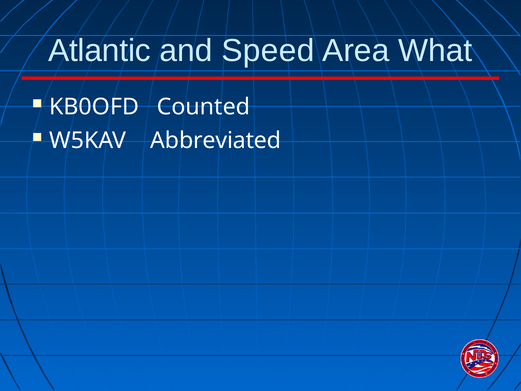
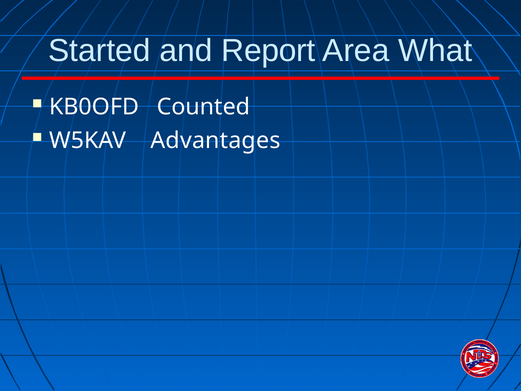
Atlantic: Atlantic -> Started (99, 51)
Speed: Speed -> Report (268, 51)
Abbreviated: Abbreviated -> Advantages (216, 140)
